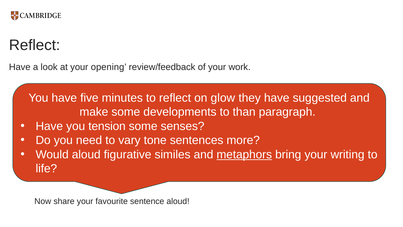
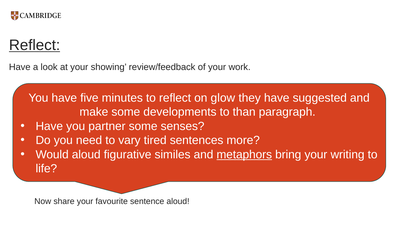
Reflect underline: none -> present (35, 45)
opening: opening -> showing (109, 67)
tension: tension -> partner (107, 126)
tone: tone -> tired (155, 140)
